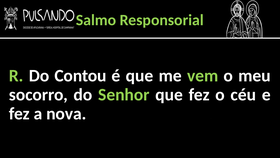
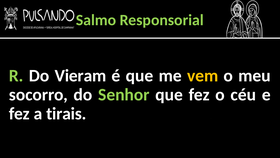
Contou: Contou -> Vieram (80, 76)
vem colour: light green -> yellow (203, 76)
nova: nova -> tirais (66, 113)
